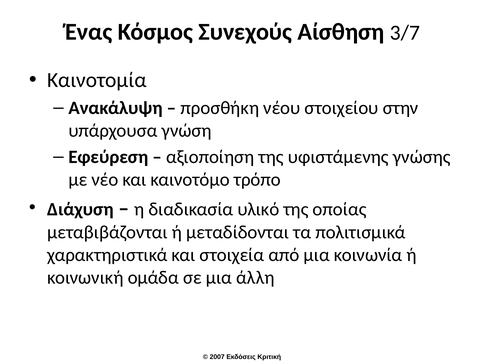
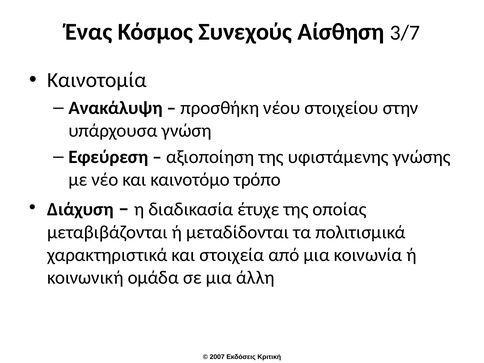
υλικό: υλικό -> έτυχε (258, 209)
